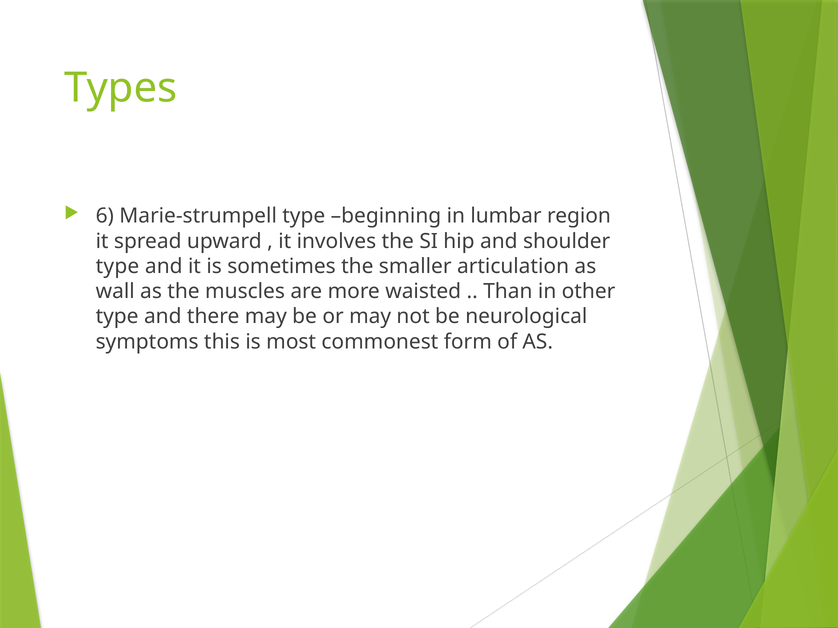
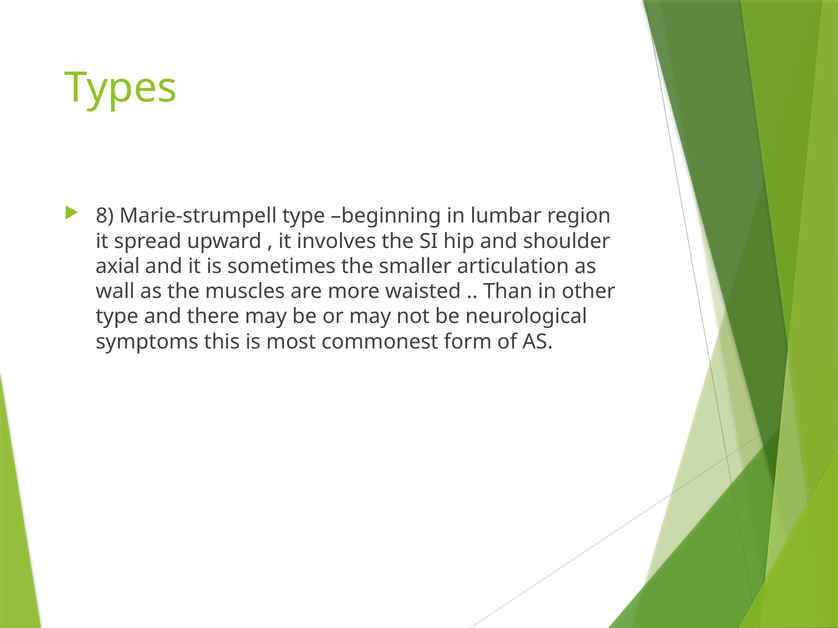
6: 6 -> 8 (105, 216)
type: type -> axial (118, 267)
